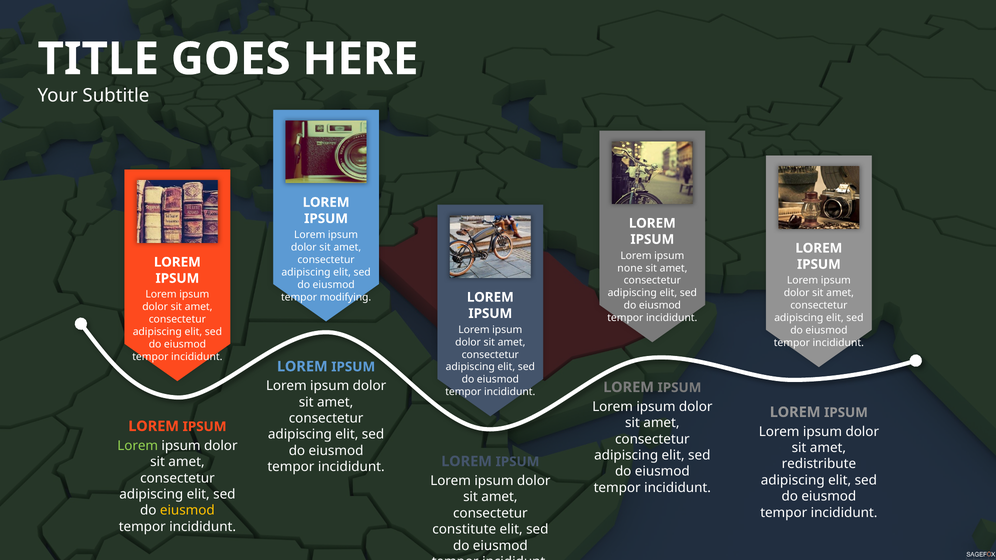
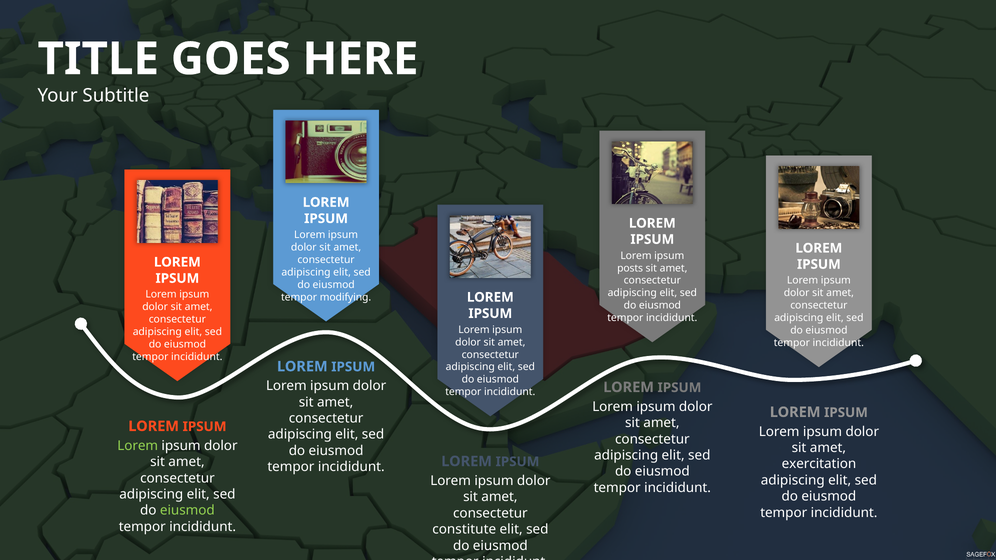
none: none -> posts (630, 268)
redistribute: redistribute -> exercitation (819, 464)
eiusmod colour: yellow -> light green (187, 511)
